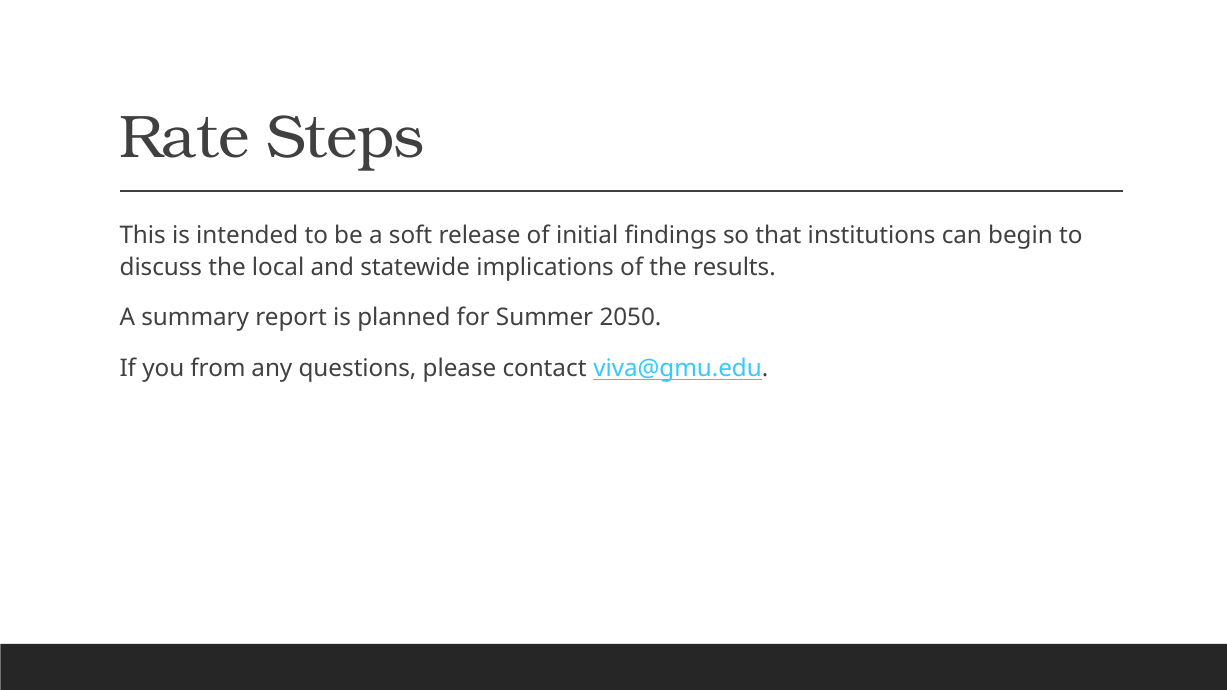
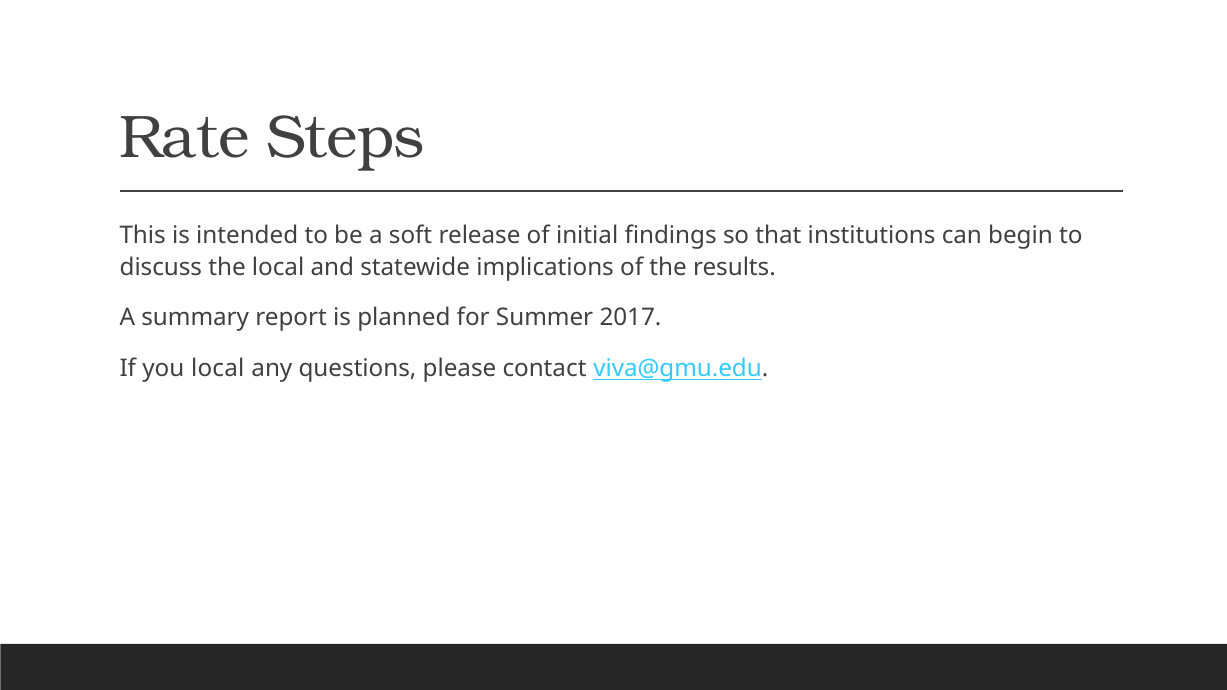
2050: 2050 -> 2017 (630, 318)
you from: from -> local (218, 368)
